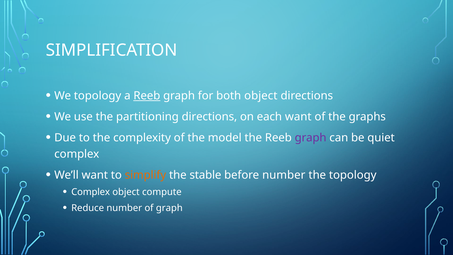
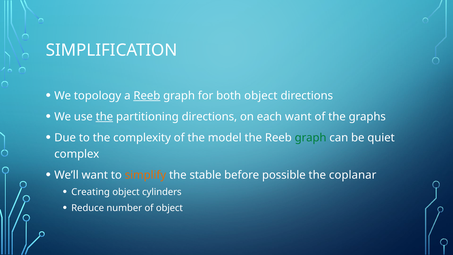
the underline: none -> present (104, 117)
graph colour: purple -> green (311, 138)
before number: number -> possible (284, 175)
the topology: topology -> coplanar (353, 175)
Complex: Complex -> Creating (91, 192)
compute: compute -> cylinders (162, 192)
of graph: graph -> object (169, 208)
